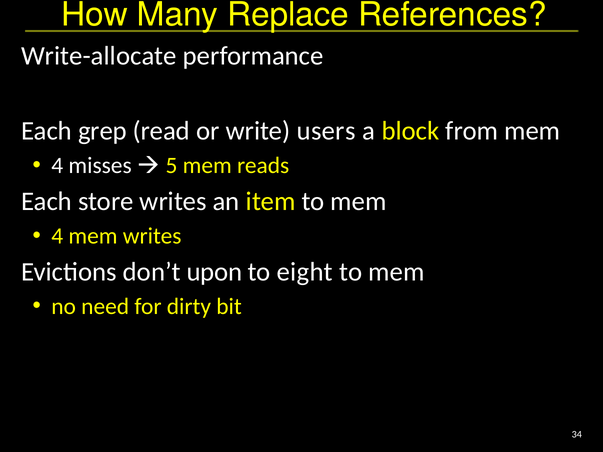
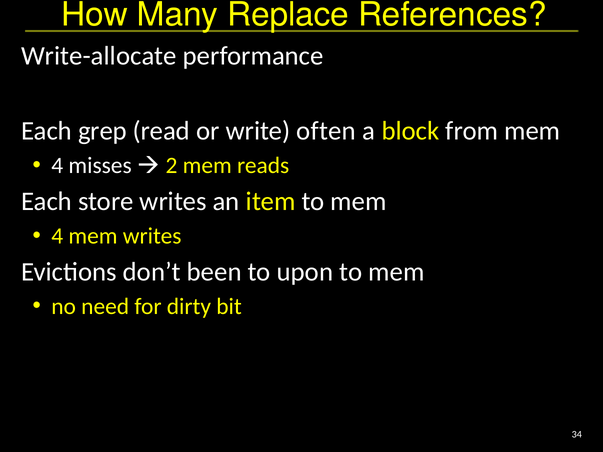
users: users -> often (326, 131)
5: 5 -> 2 (172, 166)
upon: upon -> been (214, 272)
eight: eight -> upon (305, 272)
